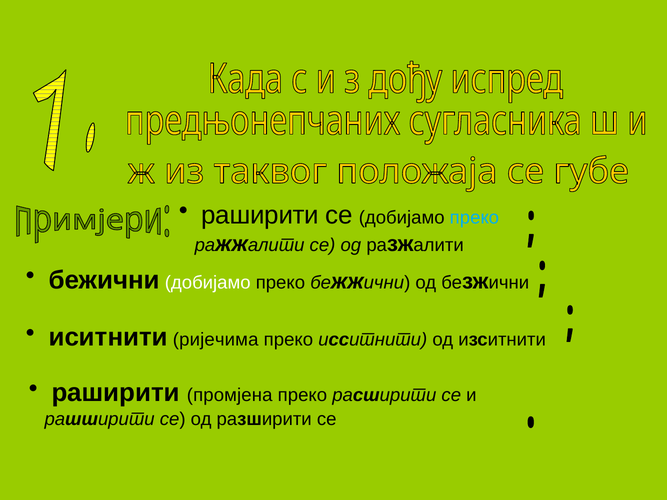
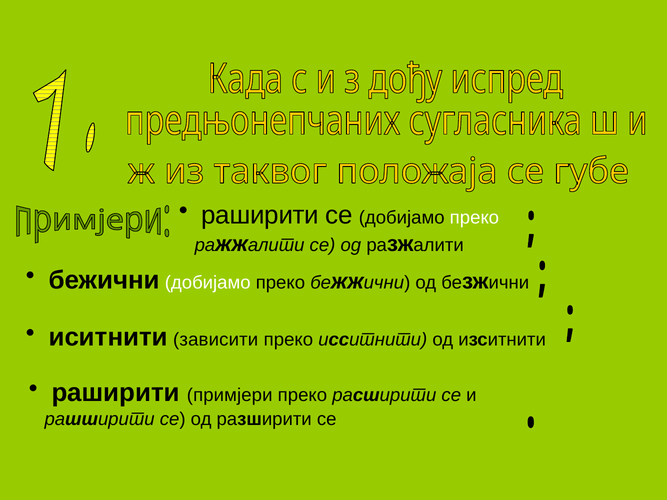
преко colour: light blue -> white (474, 218)
ријечима: ријечима -> зависити (216, 340)
промјена: промјена -> примјери (230, 396)
